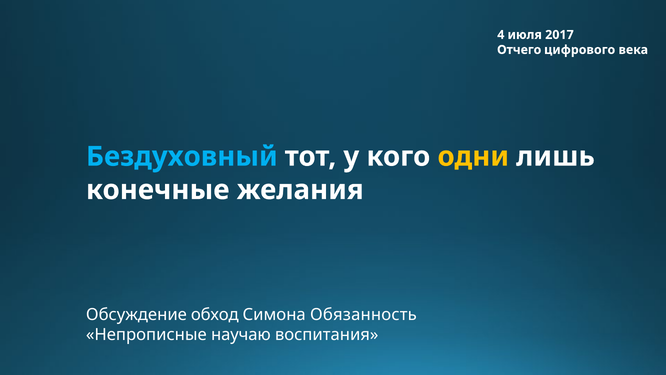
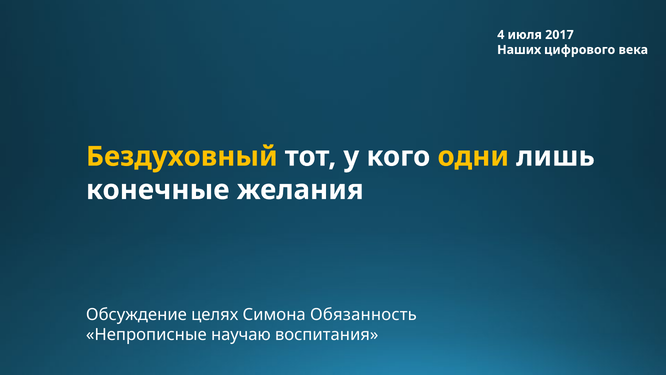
Отчего: Отчего -> Наших (519, 50)
Бездуховный colour: light blue -> yellow (182, 156)
обход: обход -> целях (215, 314)
